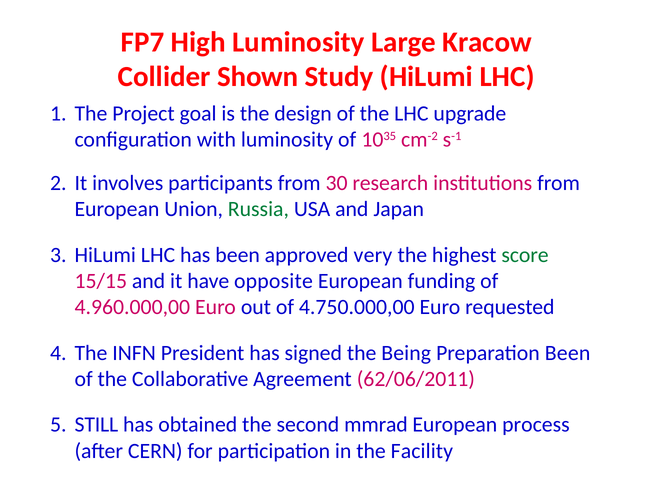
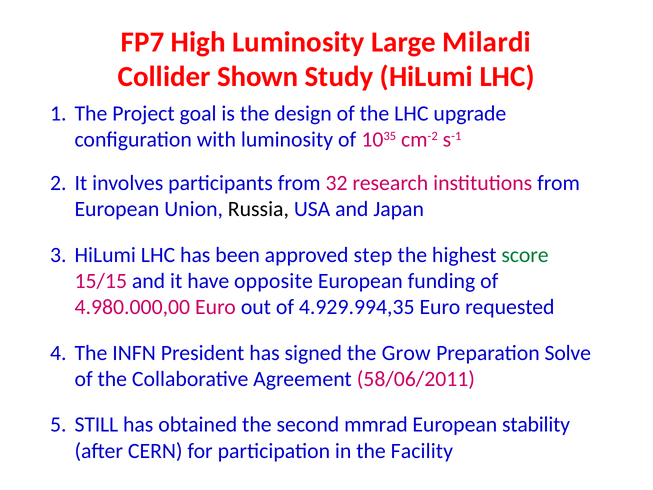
Kracow: Kracow -> Milardi (487, 42)
30: 30 -> 32 (337, 183)
Russia colour: green -> black (258, 209)
very: very -> step (373, 255)
4.960.000,00: 4.960.000,00 -> 4.980.000,00 (132, 307)
4.750.000,00: 4.750.000,00 -> 4.929.994,35 (357, 307)
Being: Being -> Grow (406, 353)
Preparation Been: Been -> Solve (568, 353)
62/06/2011: 62/06/2011 -> 58/06/2011 (416, 379)
process: process -> stability (536, 425)
